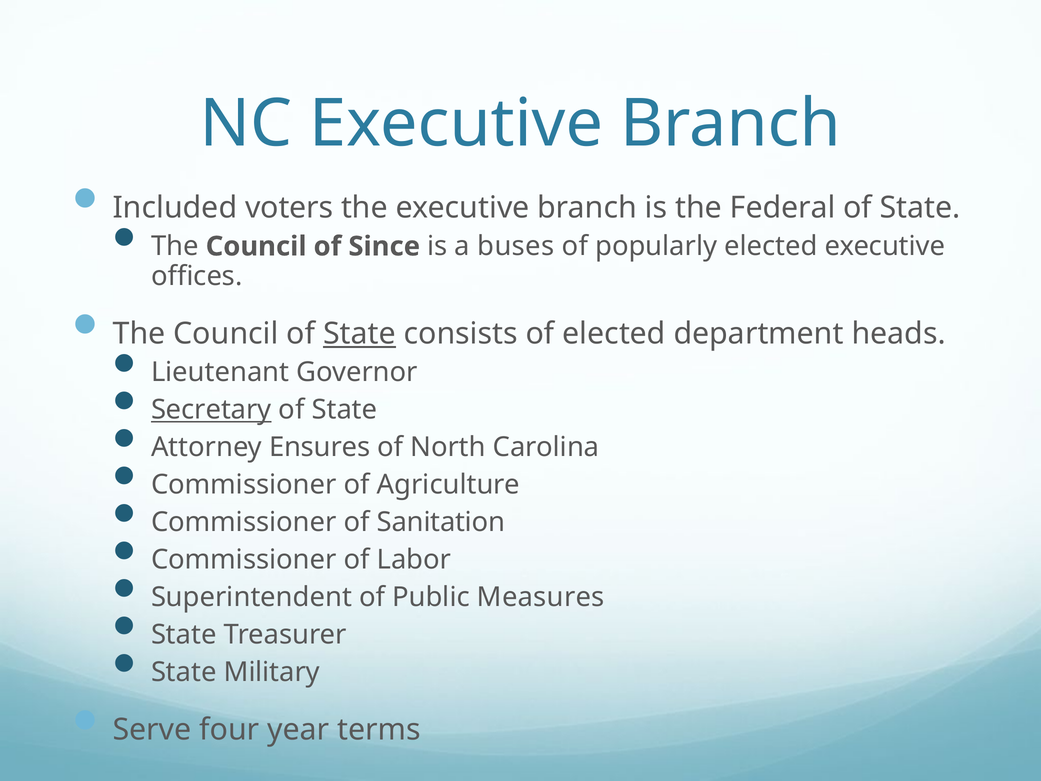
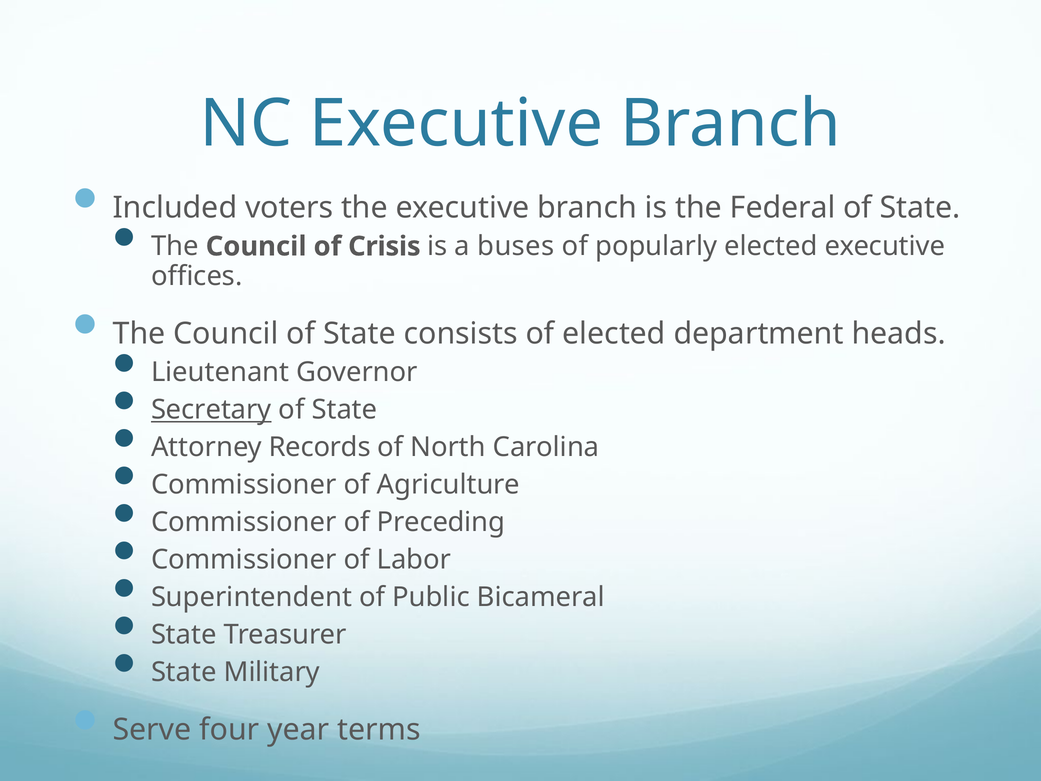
Since: Since -> Crisis (384, 246)
State underline: present -> none (359, 334)
Ensures: Ensures -> Records (320, 447)
Sanitation: Sanitation -> Preceding (441, 522)
Measures: Measures -> Bicameral (541, 597)
